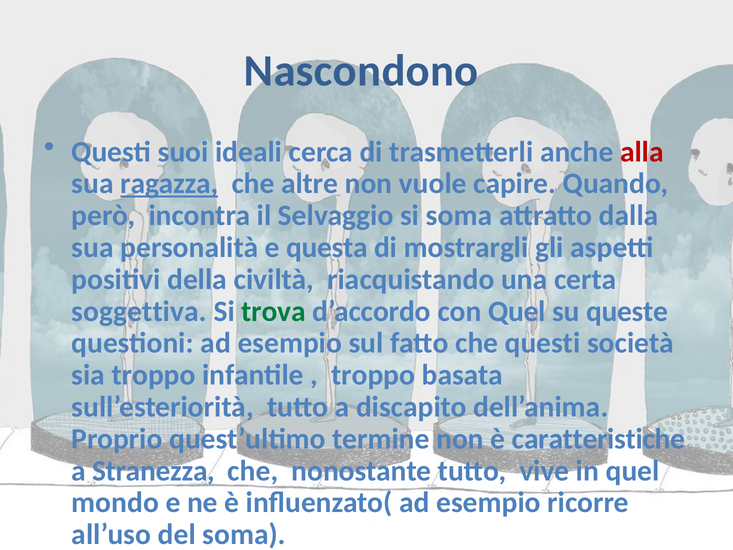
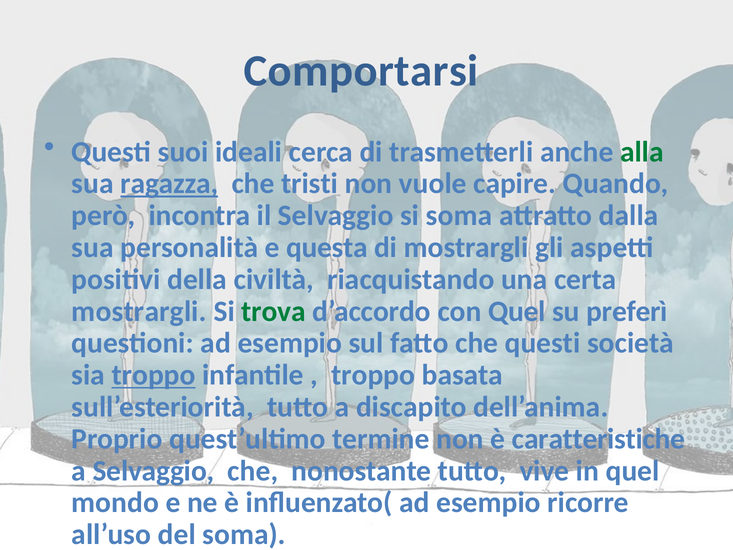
Nascondono: Nascondono -> Comportarsi (361, 71)
alla colour: red -> green (642, 152)
altre: altre -> tristi (310, 184)
soggettiva: soggettiva -> mostrargli (139, 311)
queste: queste -> preferì (627, 311)
troppo underline: none -> present (154, 375)
a Stranezza: Stranezza -> Selvaggio (153, 471)
